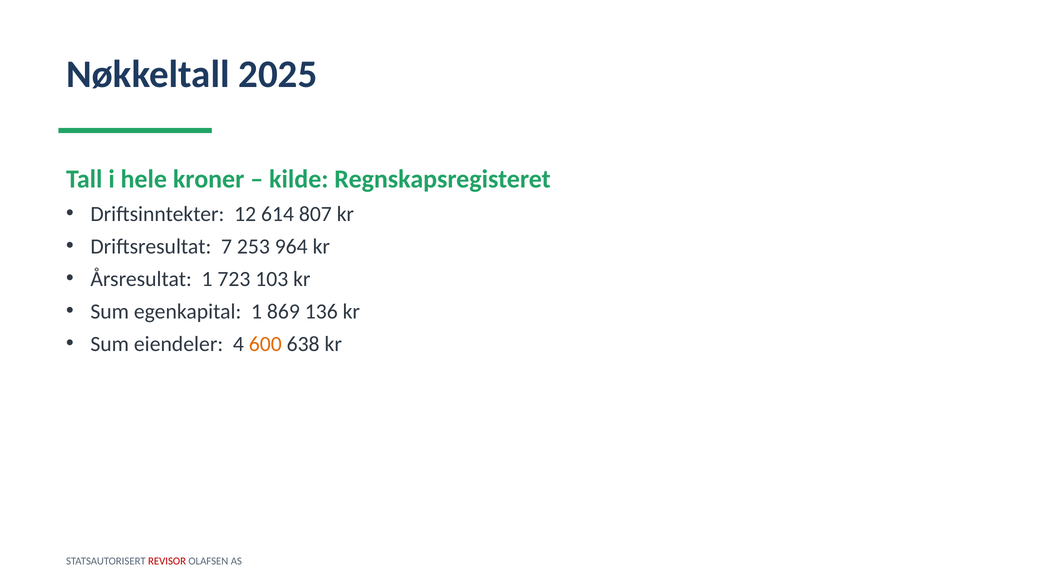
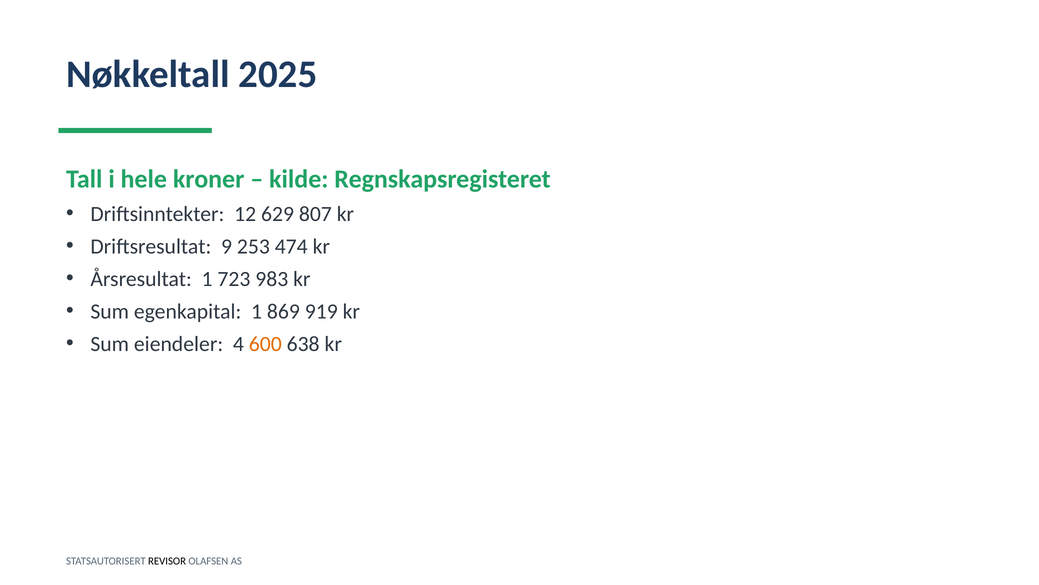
614: 614 -> 629 (277, 214)
7: 7 -> 9 (227, 246)
964: 964 -> 474 (291, 246)
103: 103 -> 983 (272, 279)
136: 136 -> 919 (321, 311)
REVISOR colour: red -> black (167, 561)
